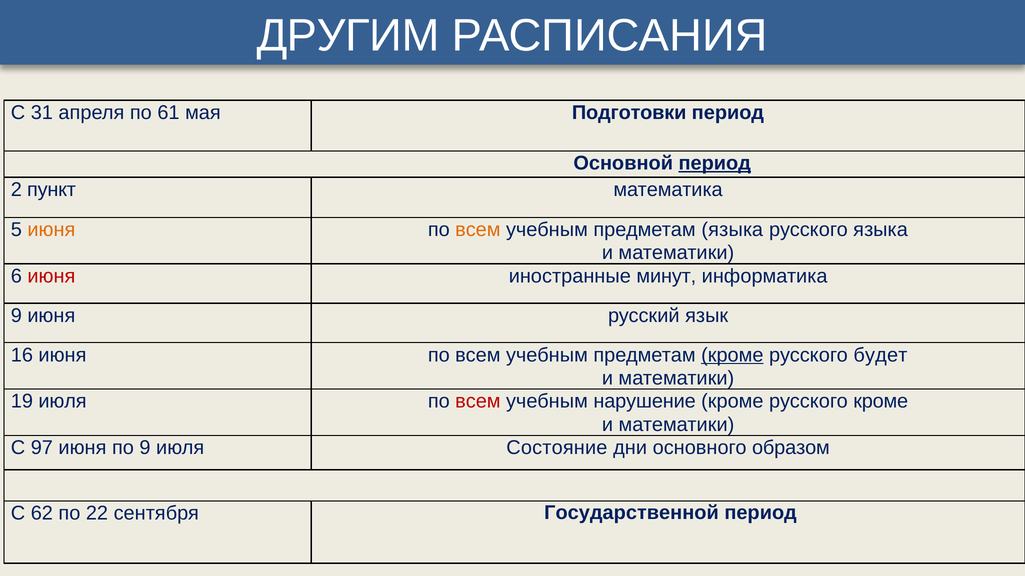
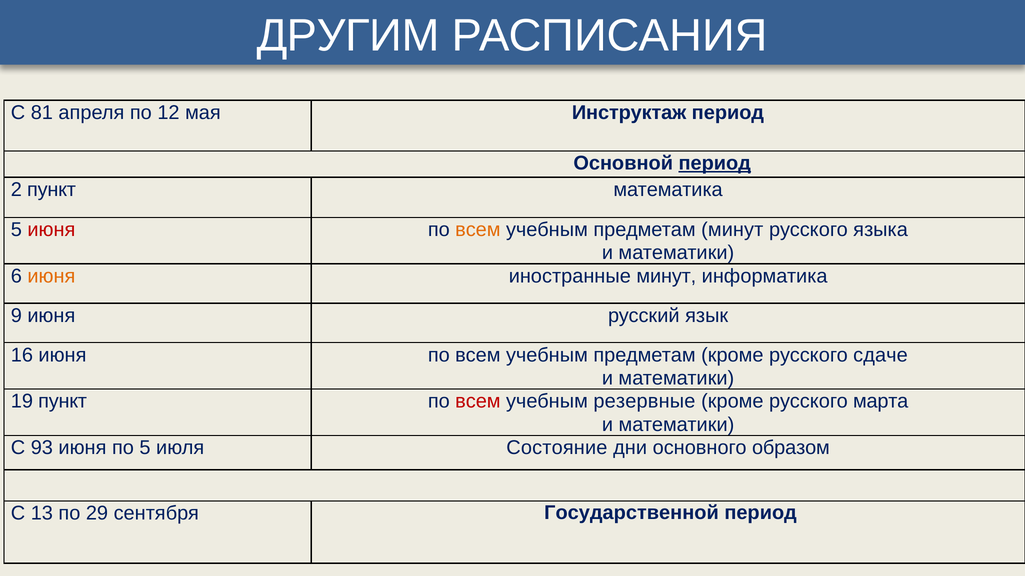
31: 31 -> 81 (42, 113)
61: 61 -> 12 (168, 113)
Подготовки: Подготовки -> Инструктаж (629, 113)
июня colour: orange -> red (51, 230)
предметам языка: языка -> минут (732, 230)
июня colour: red -> orange (51, 276)
кроме underline: present -> none (732, 355)
будет: будет -> сдаче (880, 355)
19 июля: июля -> пункт (63, 402)
нарушение: нарушение -> резервные (644, 402)
русского кроме: кроме -> марта (881, 402)
97: 97 -> 93 (42, 448)
по 9: 9 -> 5 (145, 448)
62: 62 -> 13 (42, 514)
22: 22 -> 29 (97, 514)
